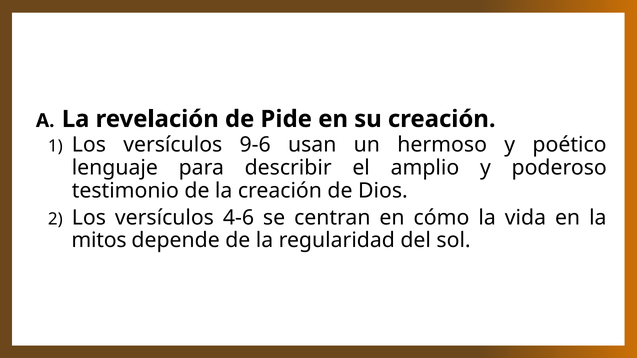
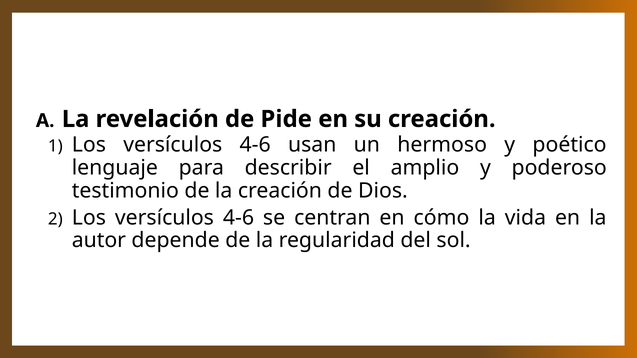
9-6: 9-6 -> 4-6 (255, 145)
mitos: mitos -> autor (99, 241)
